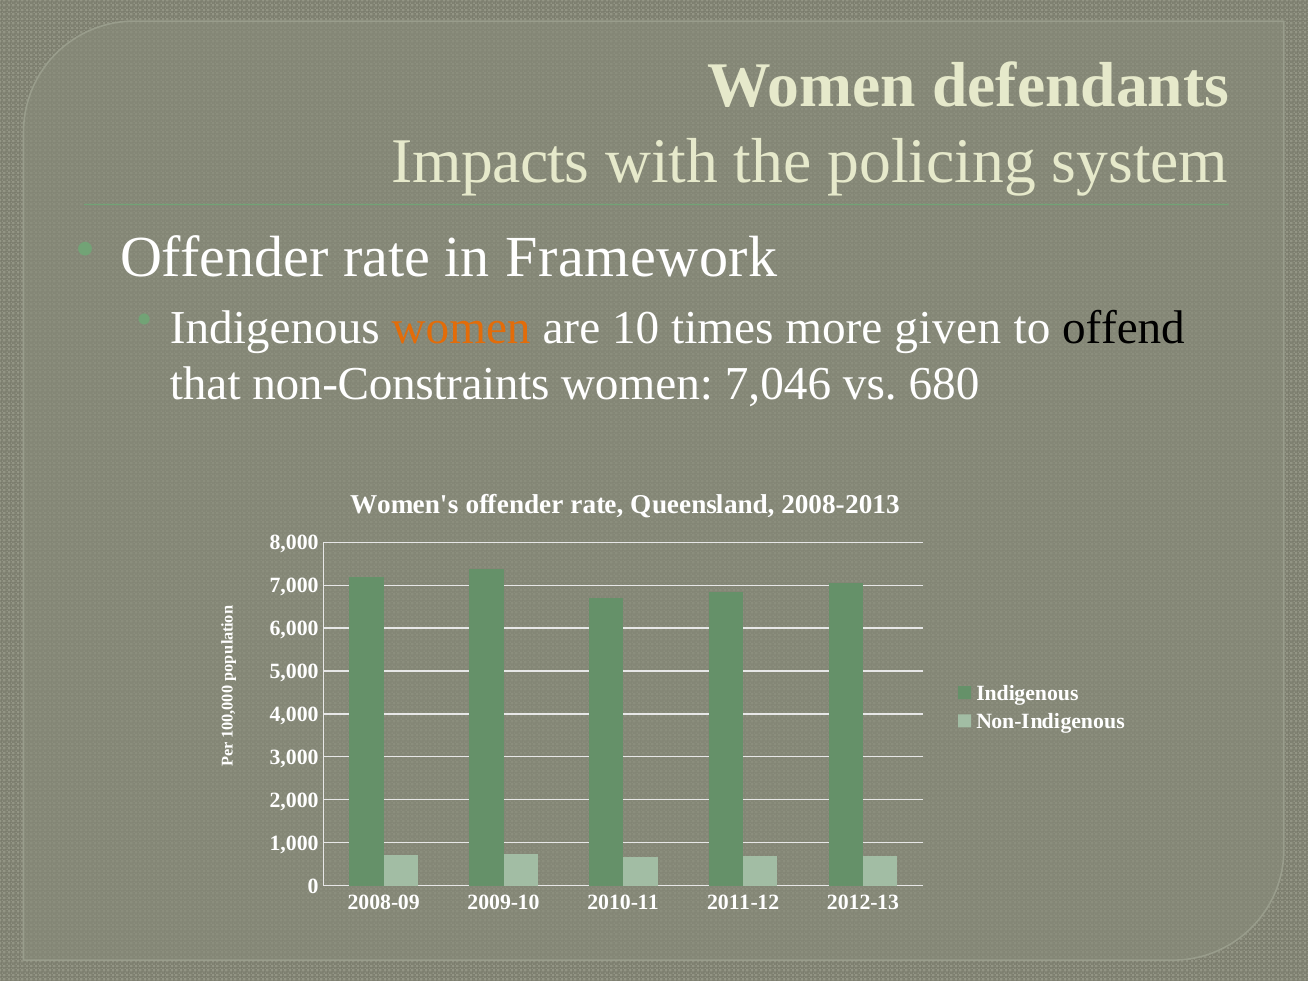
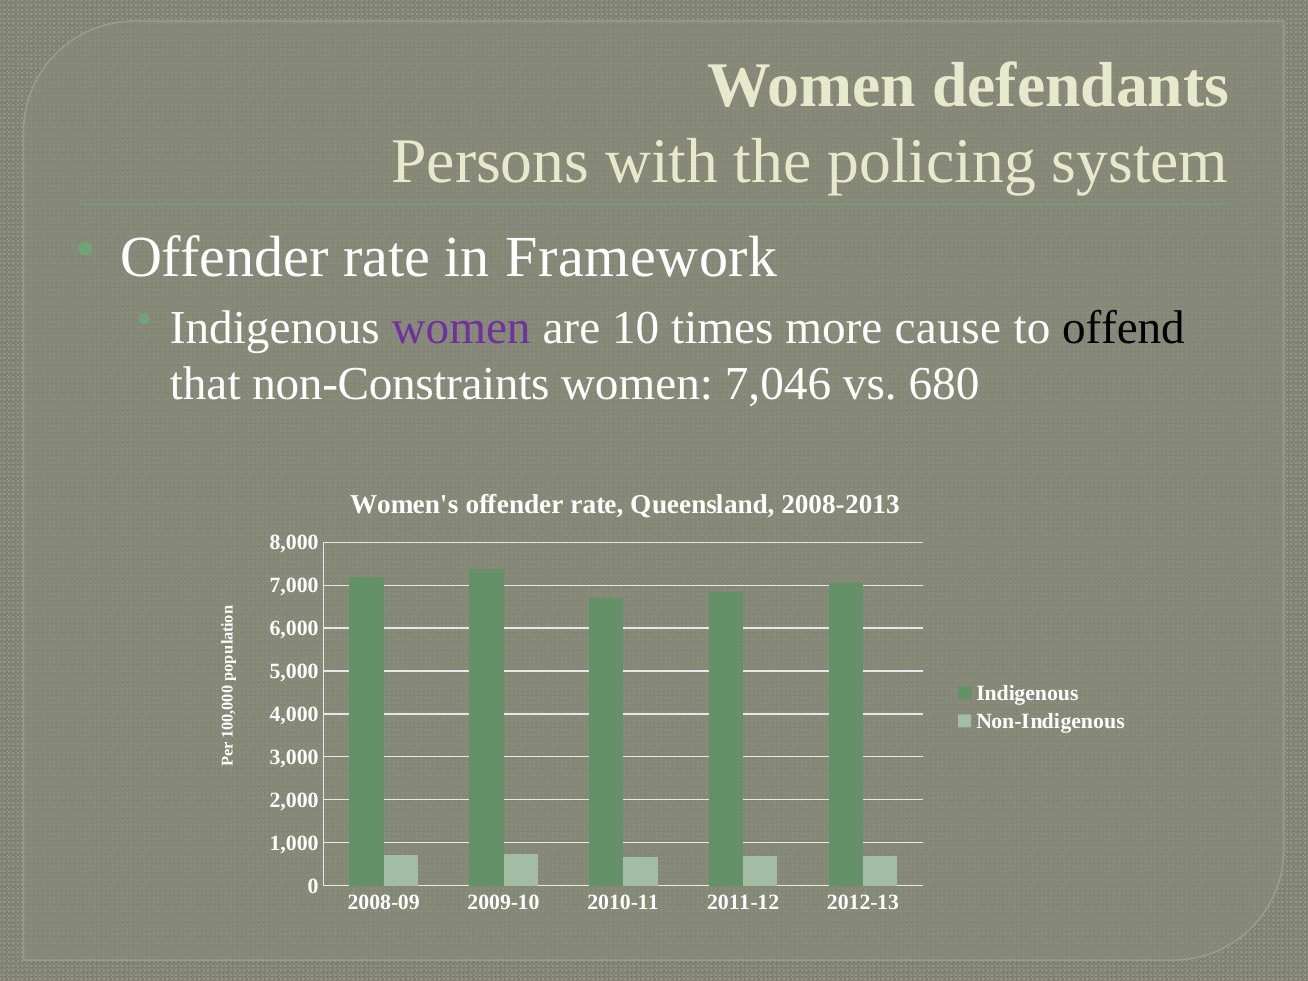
Impacts: Impacts -> Persons (490, 162)
women colour: orange -> purple (461, 327)
given: given -> cause (948, 327)
